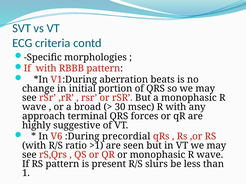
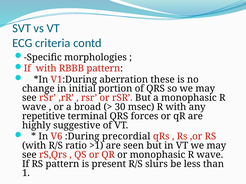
beats: beats -> these (163, 80)
approach: approach -> repetitive (44, 116)
